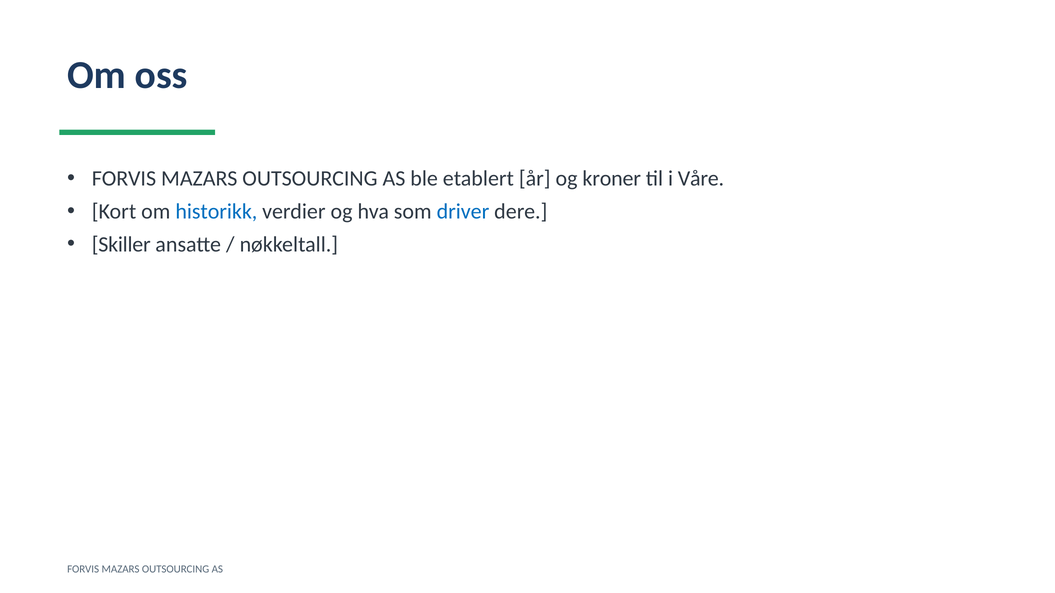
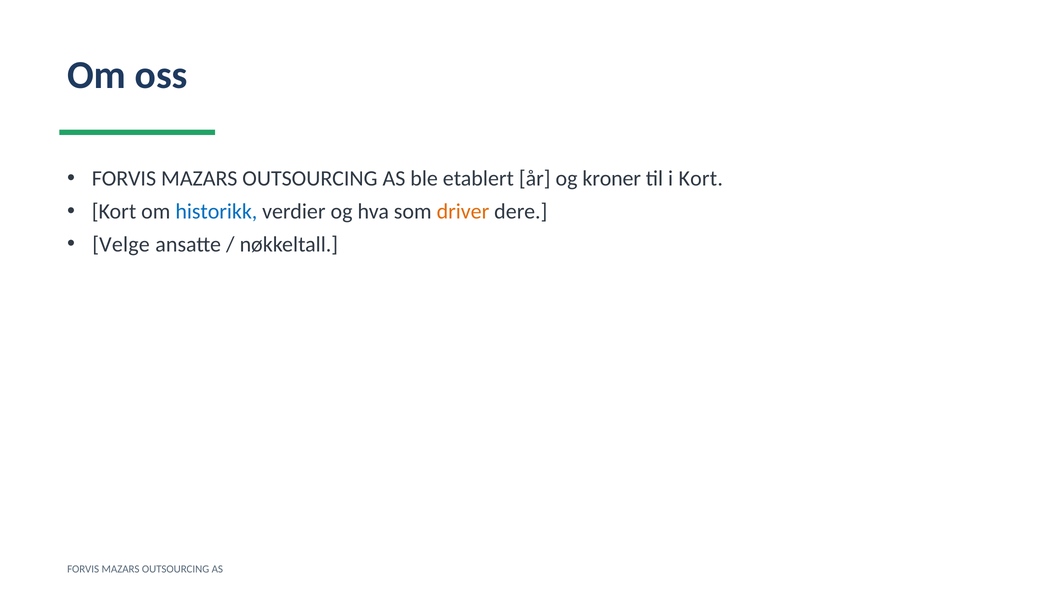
i Våre: Våre -> Kort (701, 179)
driver colour: blue -> orange (463, 212)
Skiller: Skiller -> Velge (121, 245)
